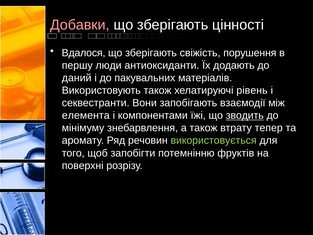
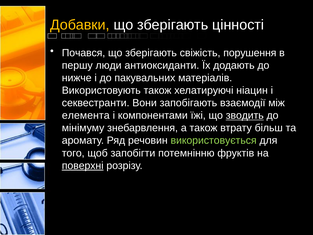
Добавки colour: pink -> yellow (80, 25)
Вдалося: Вдалося -> Почався (84, 53)
даний: даний -> нижче (77, 78)
рівень: рівень -> ніацин (252, 90)
тепер: тепер -> більш (269, 128)
поверхні underline: none -> present (83, 165)
